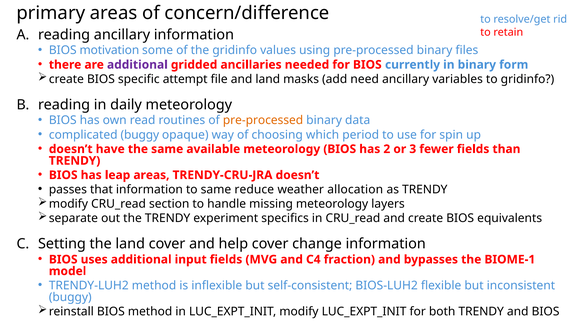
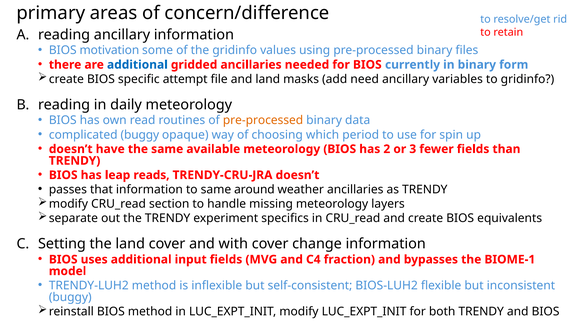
additional colour: purple -> blue (137, 65)
leap areas: areas -> reads (151, 175)
reduce: reduce -> around (254, 189)
weather allocation: allocation -> ancillaries (355, 189)
help: help -> with (233, 243)
